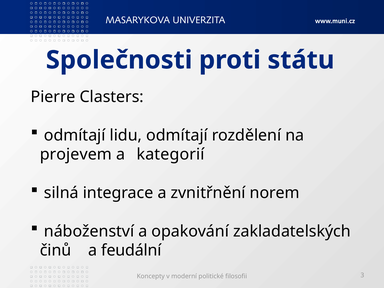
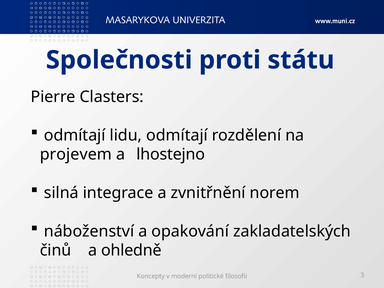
kategorií: kategorií -> lhostejno (171, 154)
feudální: feudální -> ohledně (131, 250)
